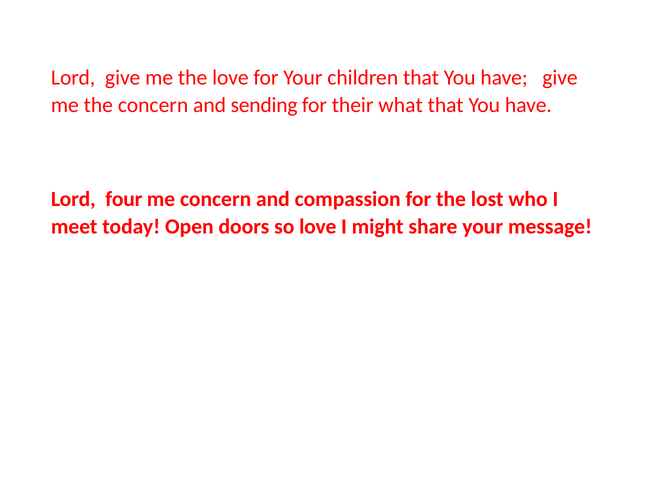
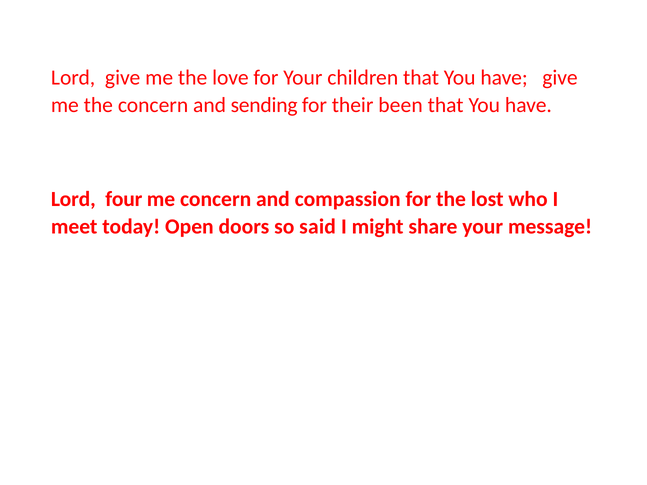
what: what -> been (401, 105)
so love: love -> said (318, 227)
